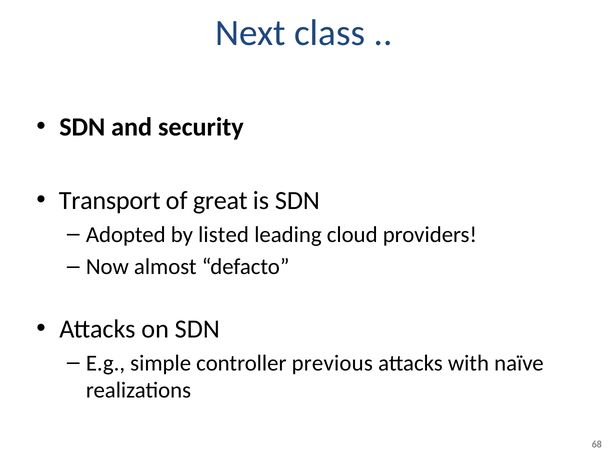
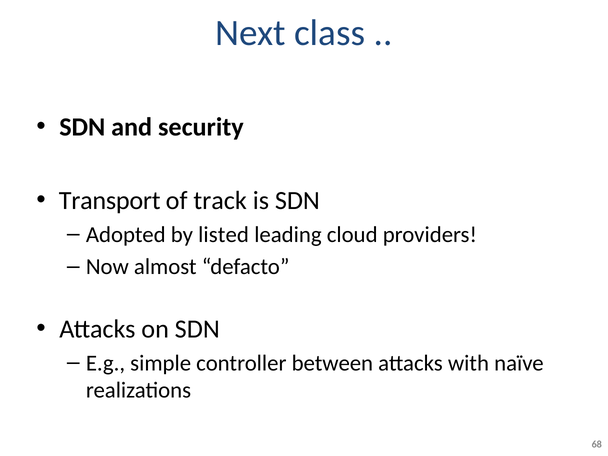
great: great -> track (220, 201)
previous: previous -> between (332, 363)
